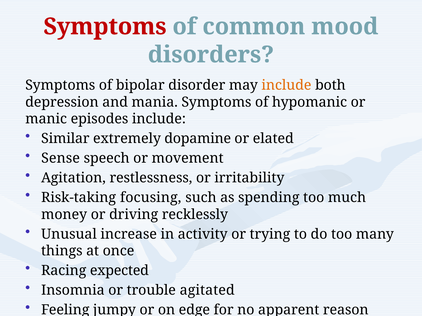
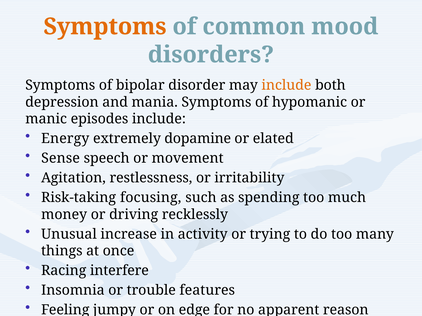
Symptoms colour: red -> orange (105, 27)
Similar: Similar -> Energy (65, 139)
expected: expected -> interfere (119, 271)
agitated: agitated -> features (207, 291)
